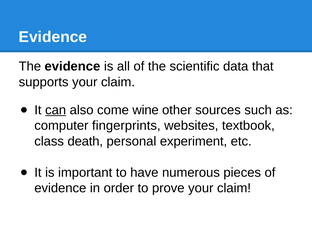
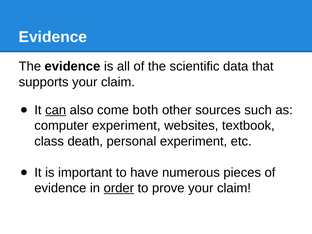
wine: wine -> both (145, 110)
computer fingerprints: fingerprints -> experiment (126, 126)
order underline: none -> present (119, 188)
